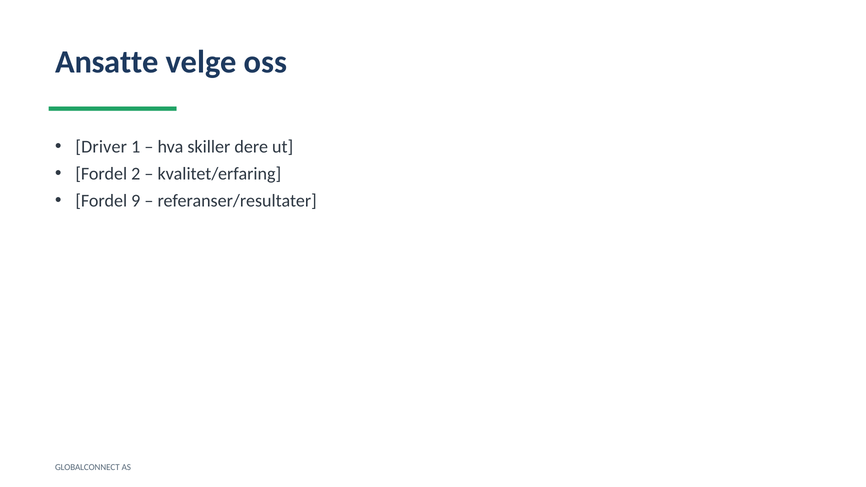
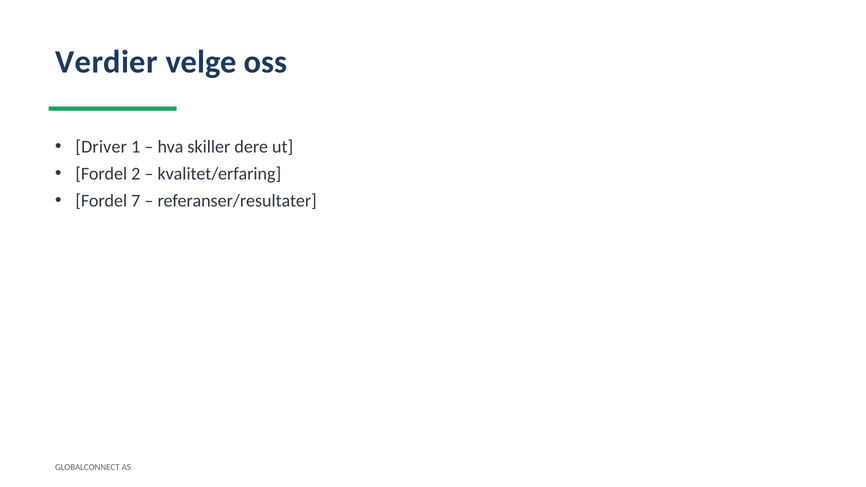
Ansatte: Ansatte -> Verdier (107, 62)
9: 9 -> 7 (136, 201)
